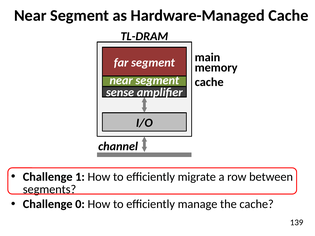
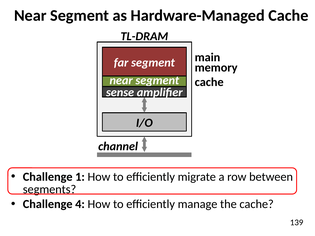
0: 0 -> 4 (80, 204)
